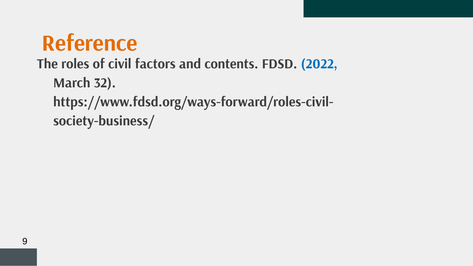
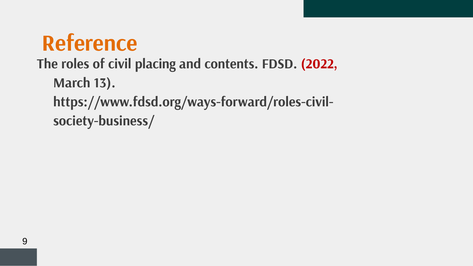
factors: factors -> placing (155, 64)
2022 colour: blue -> red (319, 64)
32: 32 -> 13 (105, 83)
